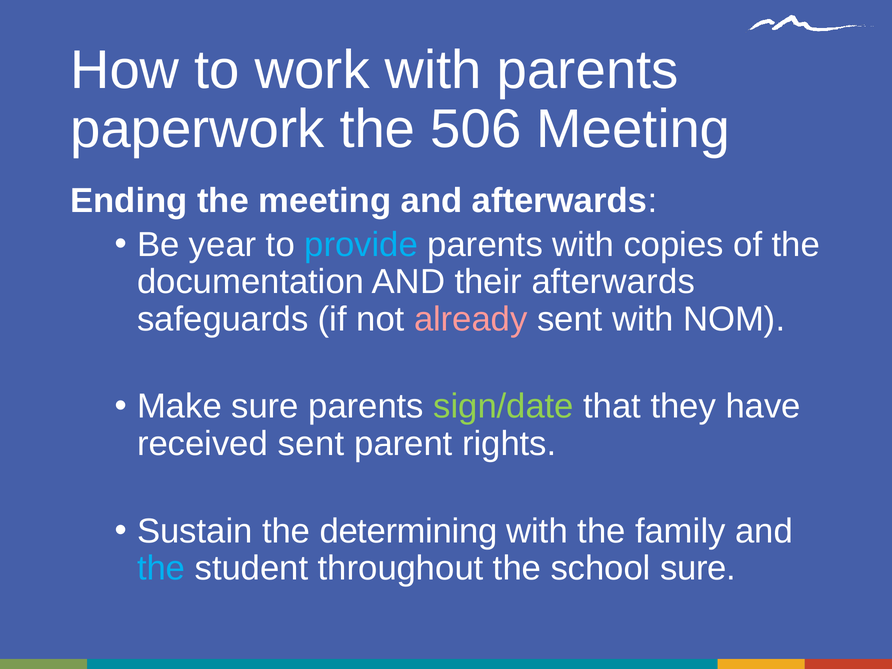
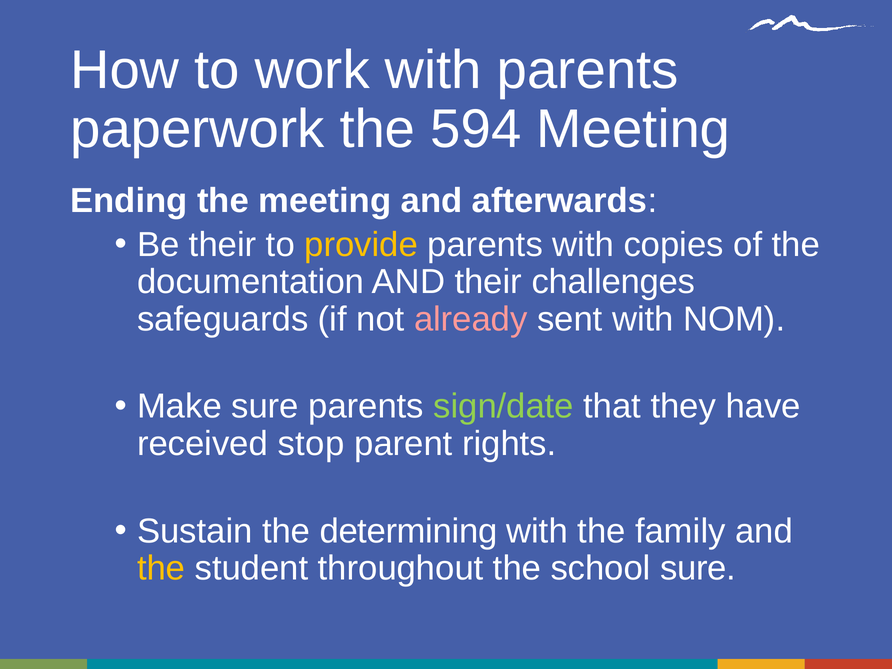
506: 506 -> 594 (476, 129)
Be year: year -> their (223, 245)
provide colour: light blue -> yellow (361, 245)
their afterwards: afterwards -> challenges (613, 282)
received sent: sent -> stop (311, 444)
the colour: light blue -> yellow (161, 568)
